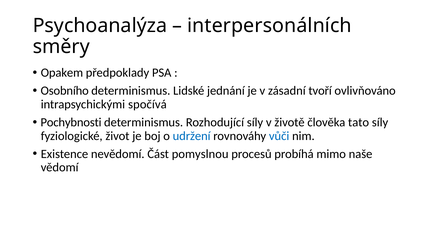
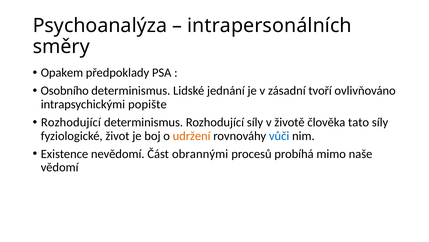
interpersonálních: interpersonálních -> intrapersonálních (269, 25)
spočívá: spočívá -> popište (147, 104)
Pochybnosti: Pochybnosti -> Rozhodující (71, 122)
udržení colour: blue -> orange (192, 136)
pomyslnou: pomyslnou -> obrannými (200, 154)
